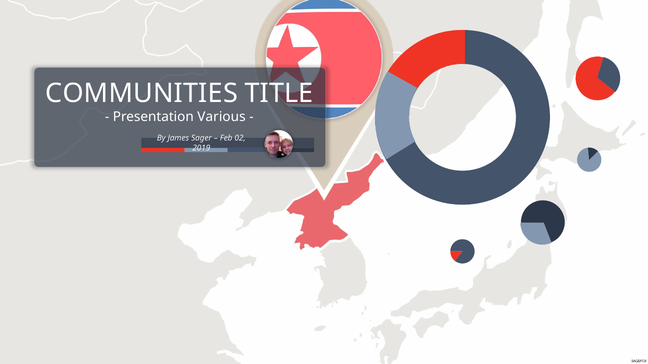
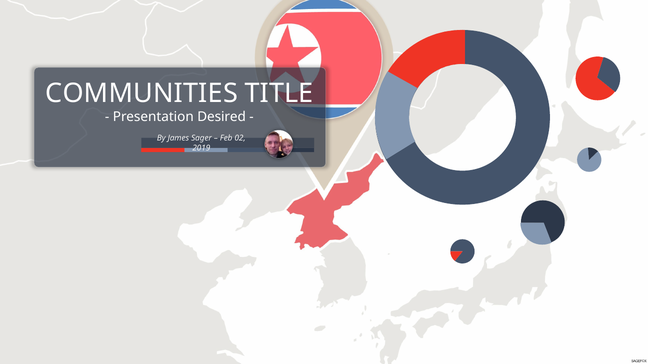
Various: Various -> Desired (222, 117)
